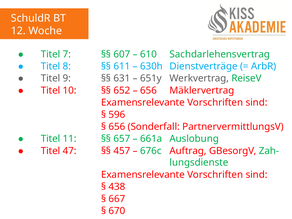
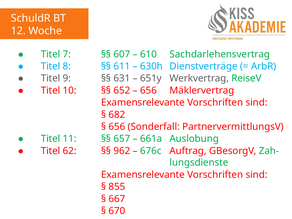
596: 596 -> 682 (117, 115)
47: 47 -> 62 (70, 151)
457: 457 -> 962 (122, 151)
438: 438 -> 855 (117, 187)
